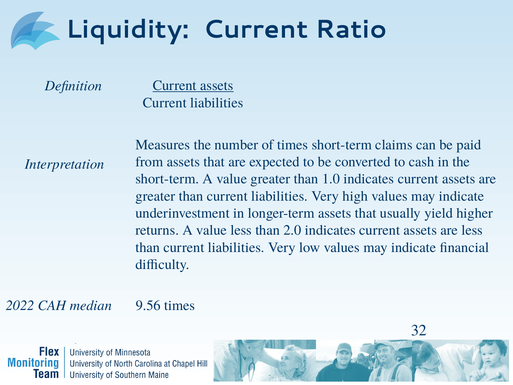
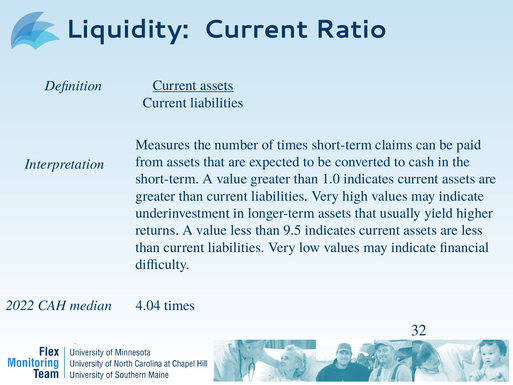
2.0: 2.0 -> 9.5 (292, 230)
9.56: 9.56 -> 4.04 (148, 305)
